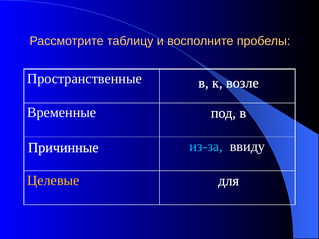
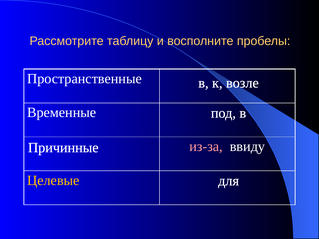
из-за colour: light blue -> pink (206, 147)
